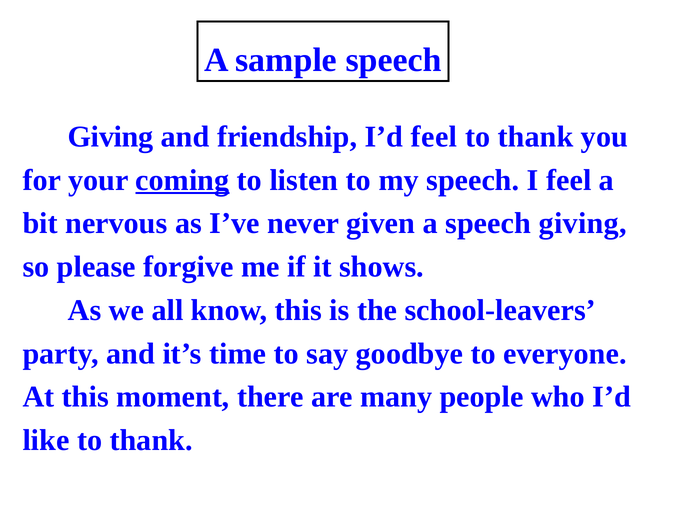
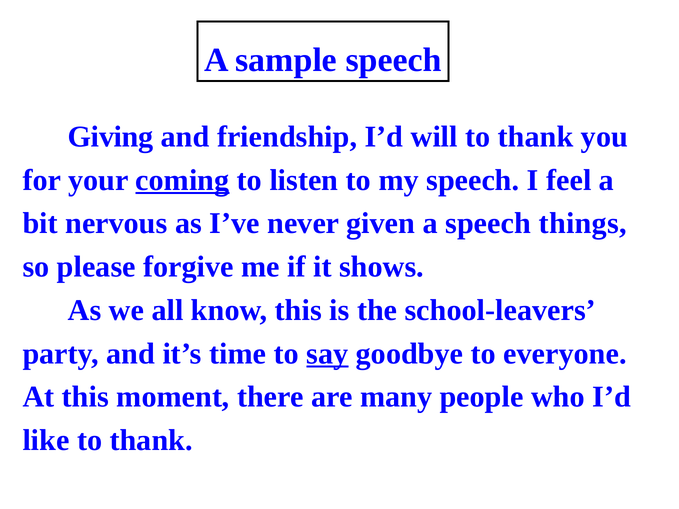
I’d feel: feel -> will (434, 137)
a speech giving: giving -> things (583, 224)
say underline: none -> present (327, 354)
